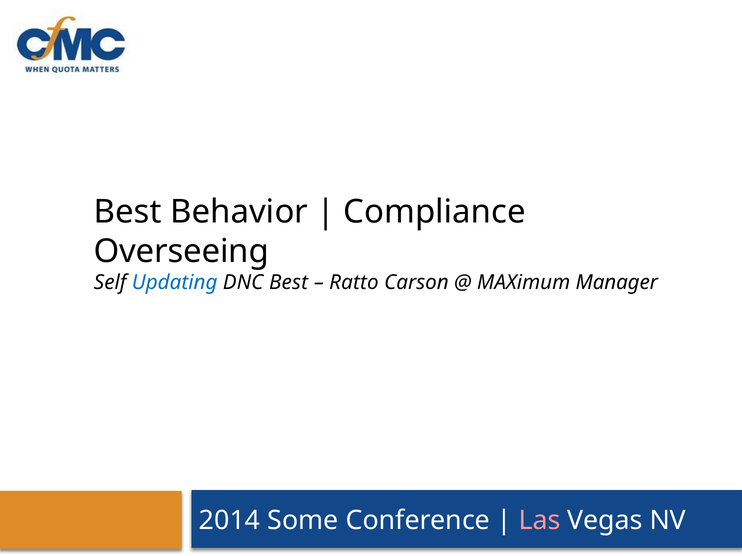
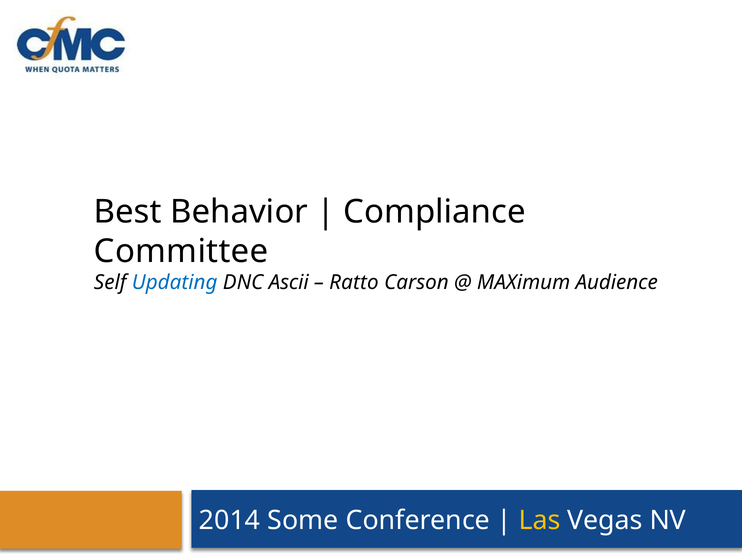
Overseeing: Overseeing -> Committee (181, 252)
DNC Best: Best -> Ascii (289, 283)
Manager: Manager -> Audience (617, 283)
Las colour: pink -> yellow (540, 521)
